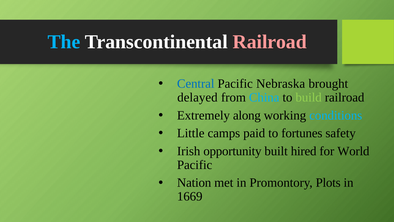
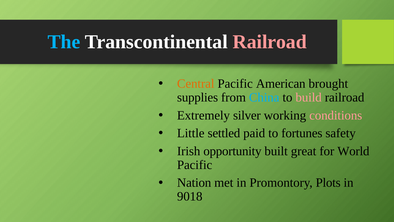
Central colour: blue -> orange (196, 84)
Nebraska: Nebraska -> American (281, 84)
delayed: delayed -> supplies (198, 97)
build colour: light green -> pink (309, 97)
along: along -> silver (247, 115)
conditions colour: light blue -> pink (336, 115)
camps: camps -> settled (224, 133)
hired: hired -> great (304, 151)
1669: 1669 -> 9018 (190, 196)
